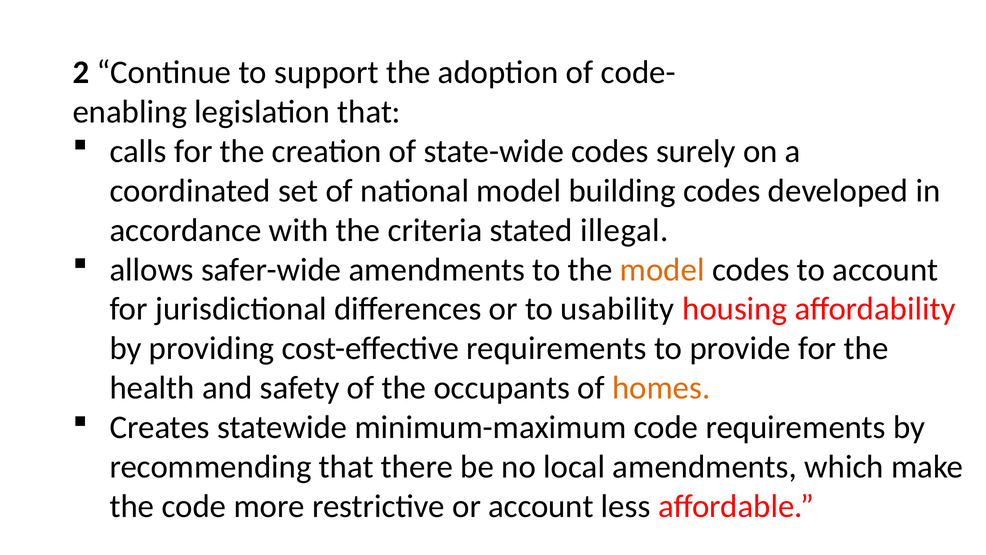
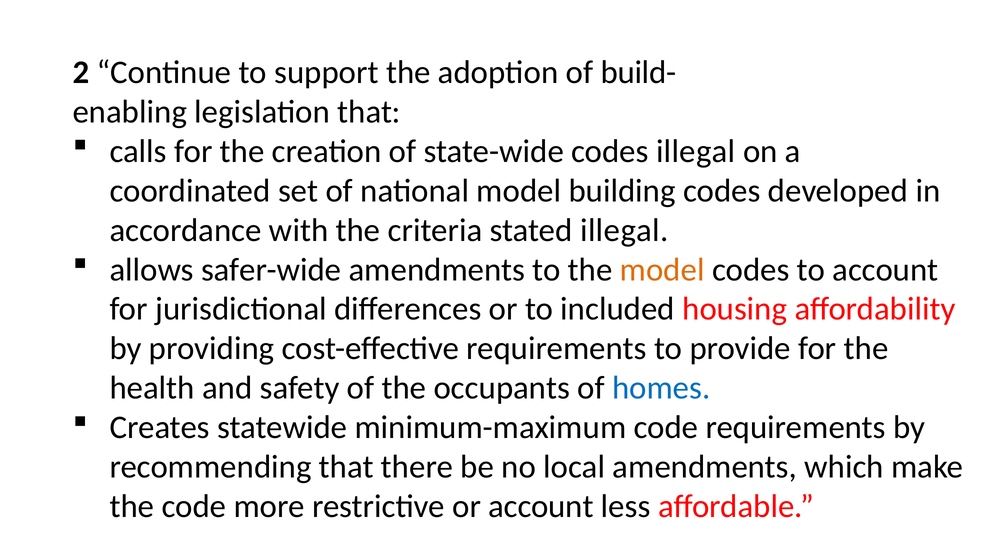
code-: code- -> build- (638, 72)
codes surely: surely -> illegal (696, 151)
usability: usability -> included (618, 309)
homes colour: orange -> blue (661, 388)
